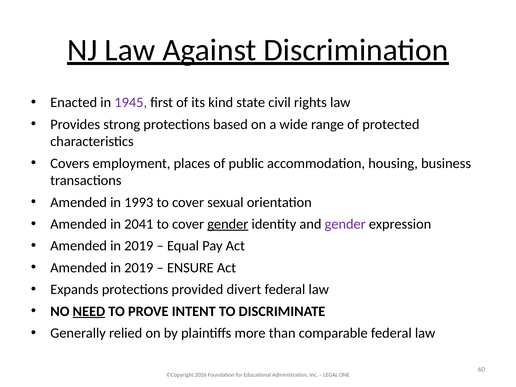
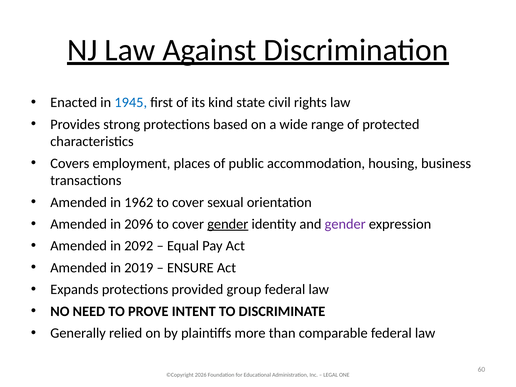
1945 colour: purple -> blue (131, 102)
1993: 1993 -> 1962 (139, 202)
2041: 2041 -> 2096 (139, 224)
2019: 2019 -> 2092 (139, 246)
divert: divert -> group (244, 289)
NEED underline: present -> none (89, 311)
